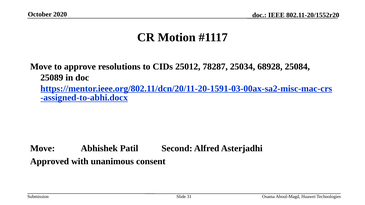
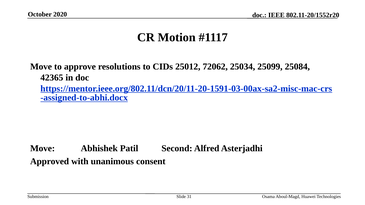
78287: 78287 -> 72062 (215, 67)
68928: 68928 -> 25099 (270, 67)
25089: 25089 -> 42365 (52, 78)
